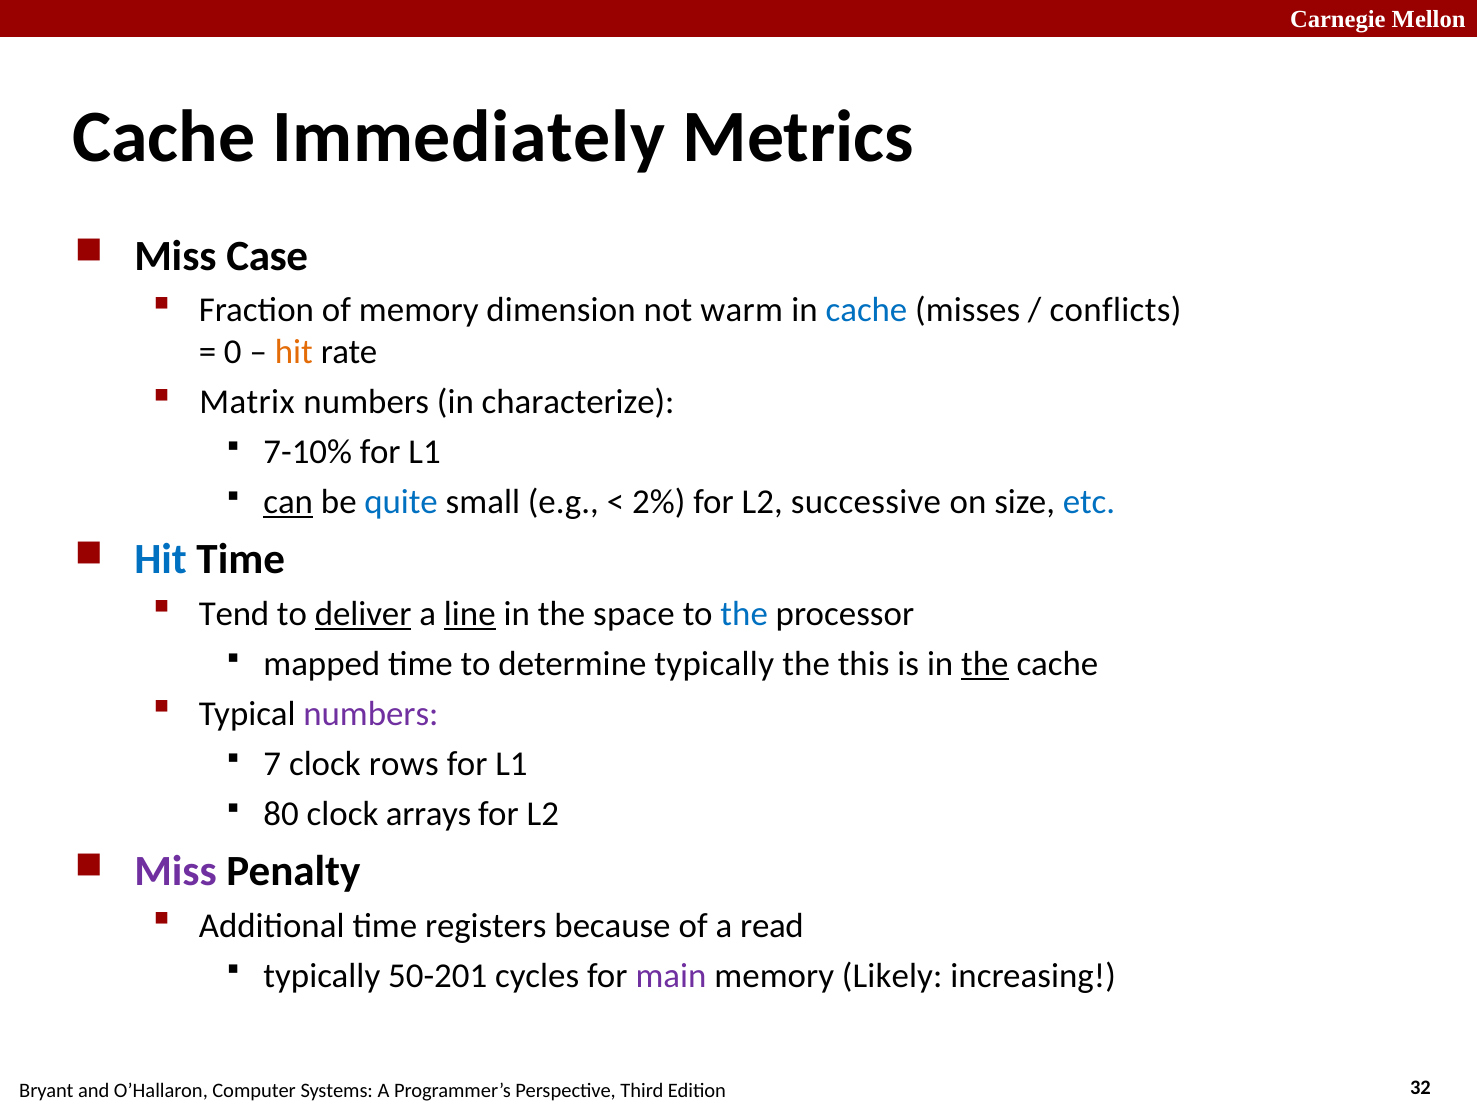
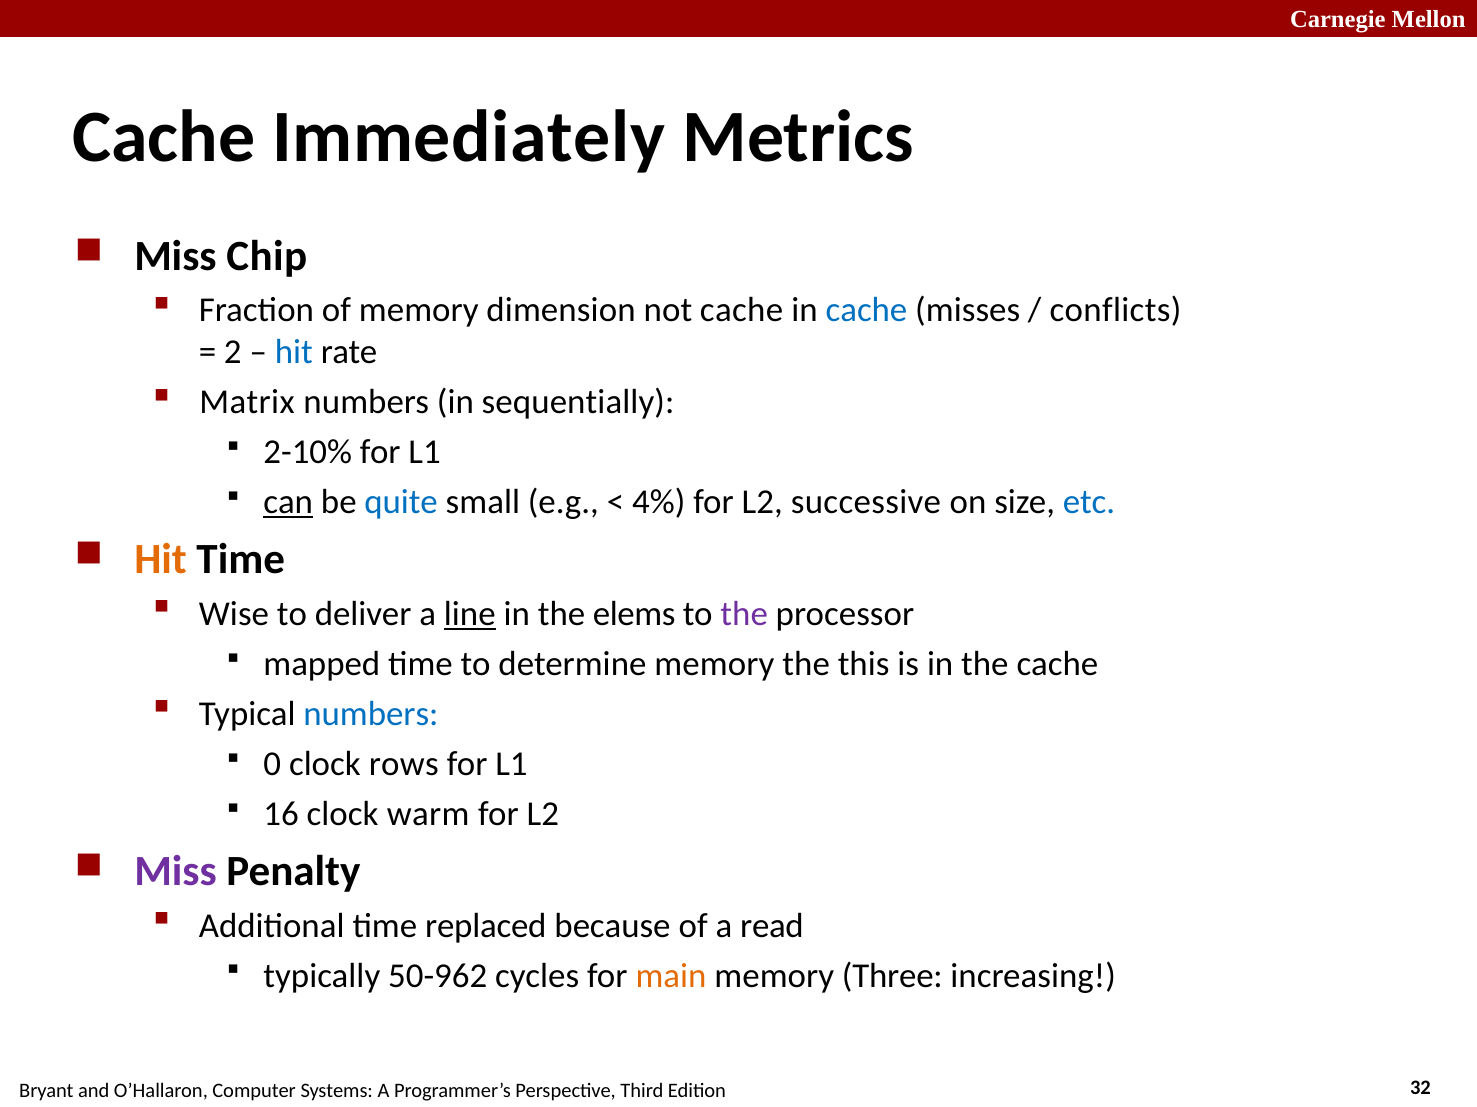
Case: Case -> Chip (267, 256)
not warm: warm -> cache (742, 311)
0: 0 -> 2 (233, 353)
hit colour: orange -> blue (294, 353)
characterize: characterize -> sequentially (578, 403)
7-10%: 7-10% -> 2-10% (308, 453)
2%: 2% -> 4% (659, 503)
Hit colour: blue -> orange (161, 560)
Tend: Tend -> Wise (234, 614)
deliver underline: present -> none (363, 614)
space: space -> elems (634, 614)
the colour: blue -> purple (744, 614)
determine typically: typically -> memory (714, 664)
the underline: present -> none (985, 664)
numbers colour: purple -> blue (371, 714)
7: 7 -> 0 (272, 765)
80: 80 -> 16 (281, 815)
arrays: arrays -> warm (428, 815)
registers: registers -> replaced (486, 926)
50-201: 50-201 -> 50-962 (438, 976)
main colour: purple -> orange (671, 976)
Likely: Likely -> Three (892, 976)
